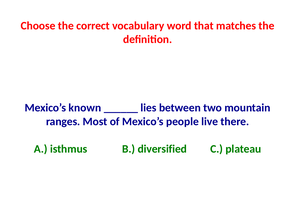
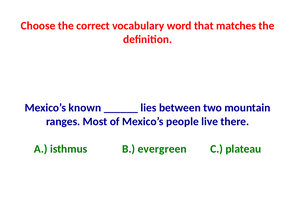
diversified: diversified -> evergreen (162, 149)
